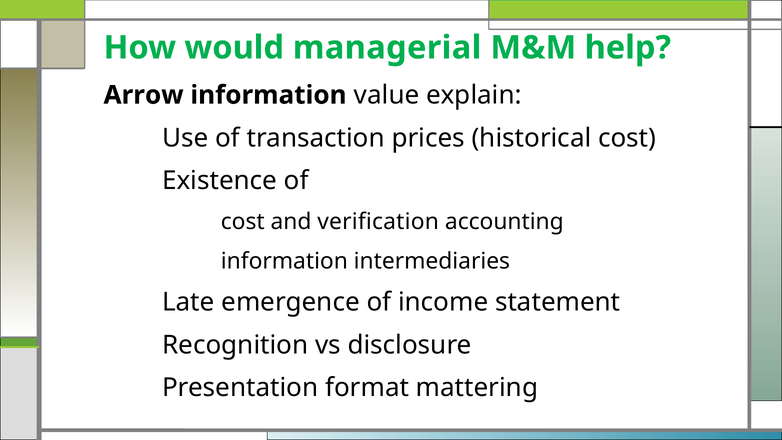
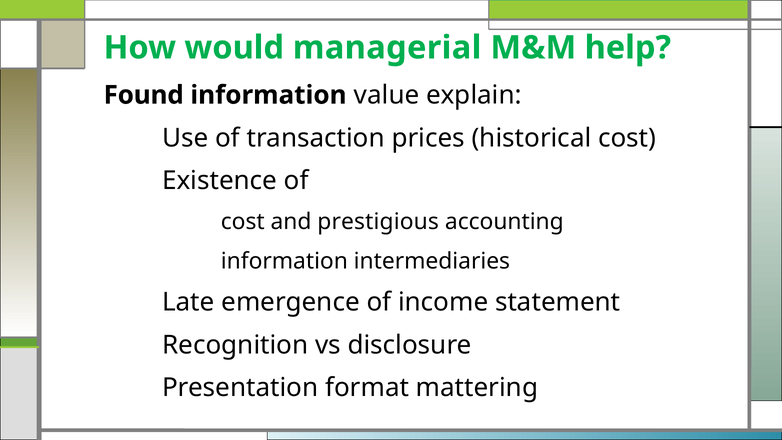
Arrow: Arrow -> Found (144, 95)
verification: verification -> prestigious (378, 222)
